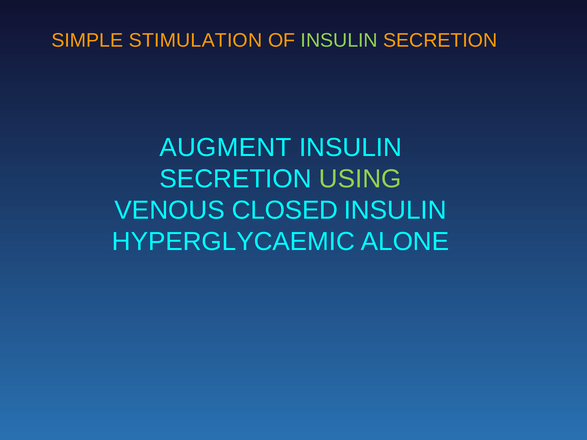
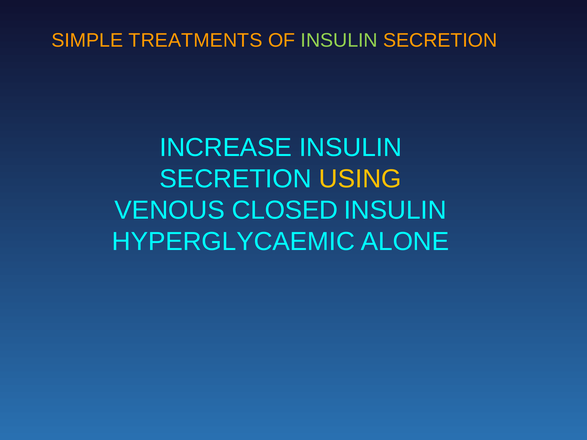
STIMULATION: STIMULATION -> TREATMENTS (196, 41)
AUGMENT: AUGMENT -> INCREASE (226, 148)
USING colour: light green -> yellow (360, 179)
